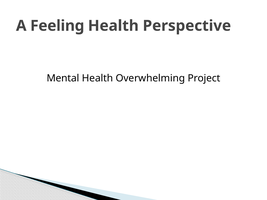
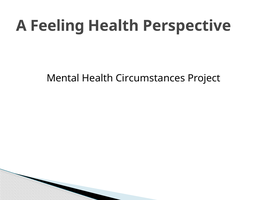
Overwhelming: Overwhelming -> Circumstances (150, 78)
